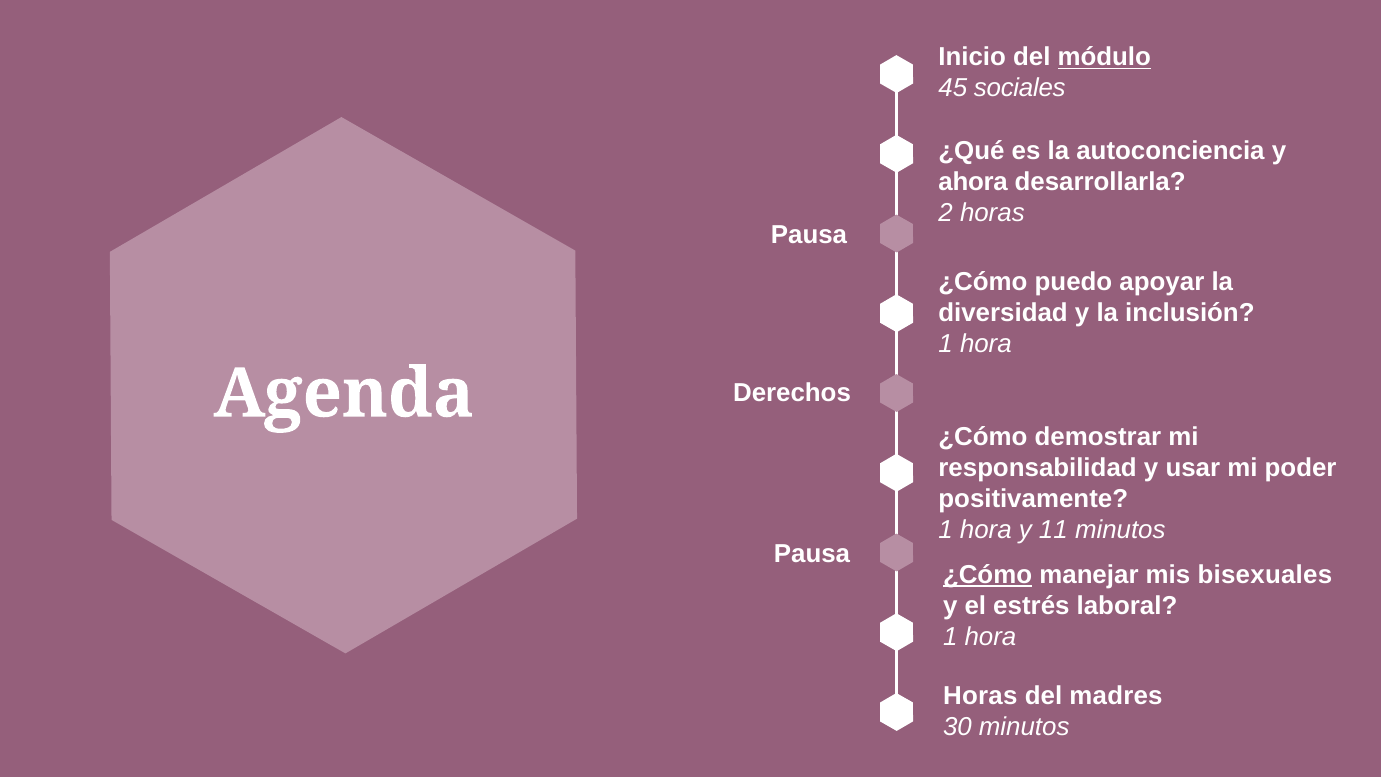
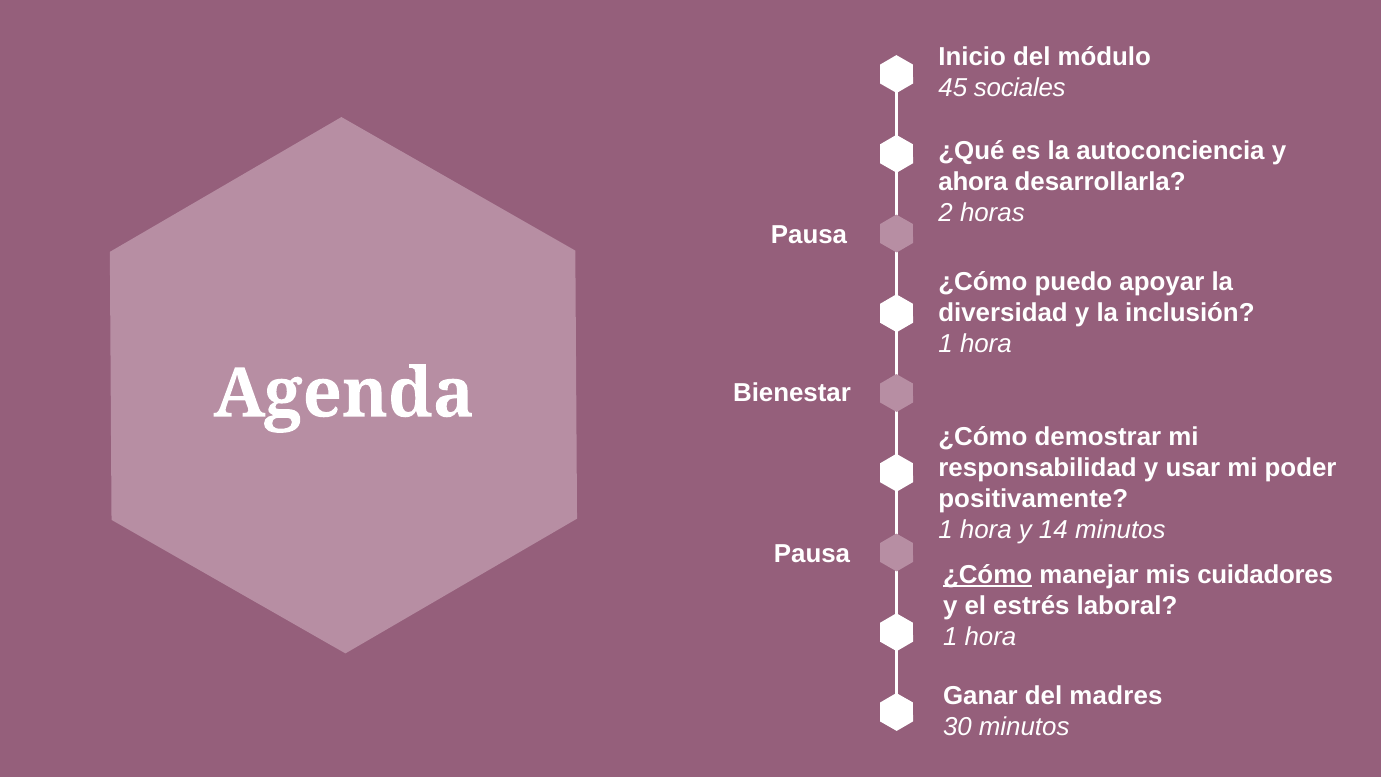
módulo underline: present -> none (1104, 57)
Derechos: Derechos -> Bienestar (792, 393)
11: 11 -> 14 (1053, 530)
bisexuales: bisexuales -> cuidadores (1265, 575)
Horas: Horas -> Ganar (980, 696)
